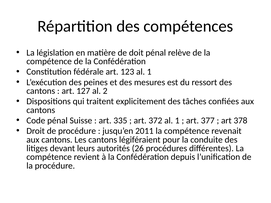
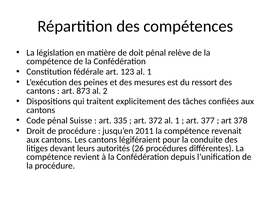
127: 127 -> 873 (83, 91)
